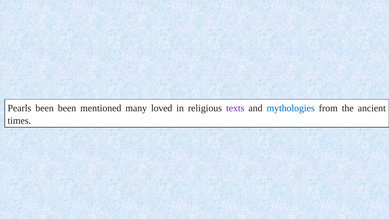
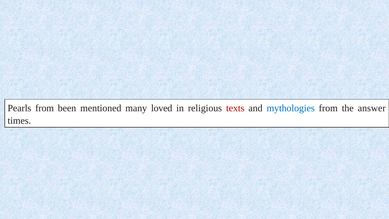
Pearls been: been -> from (45, 108)
texts colour: purple -> red (235, 108)
ancient: ancient -> answer (372, 108)
